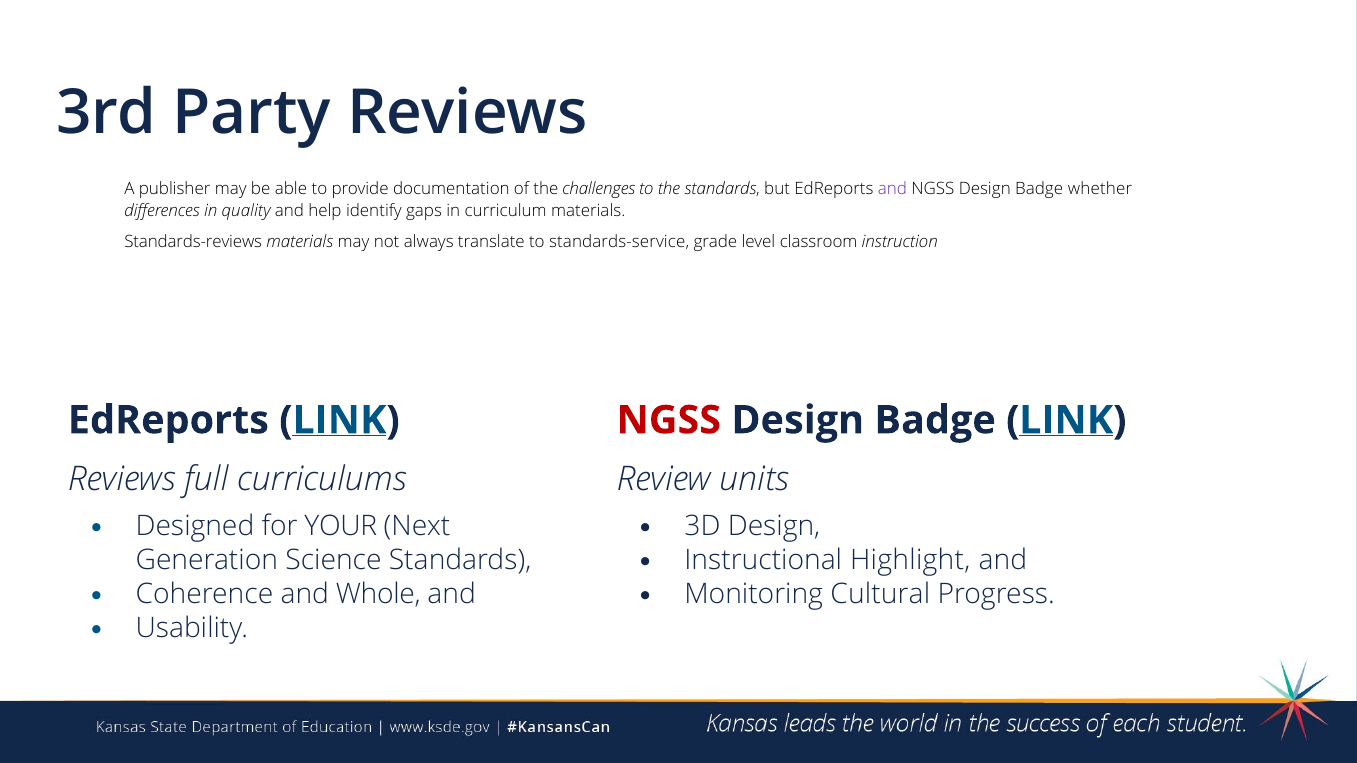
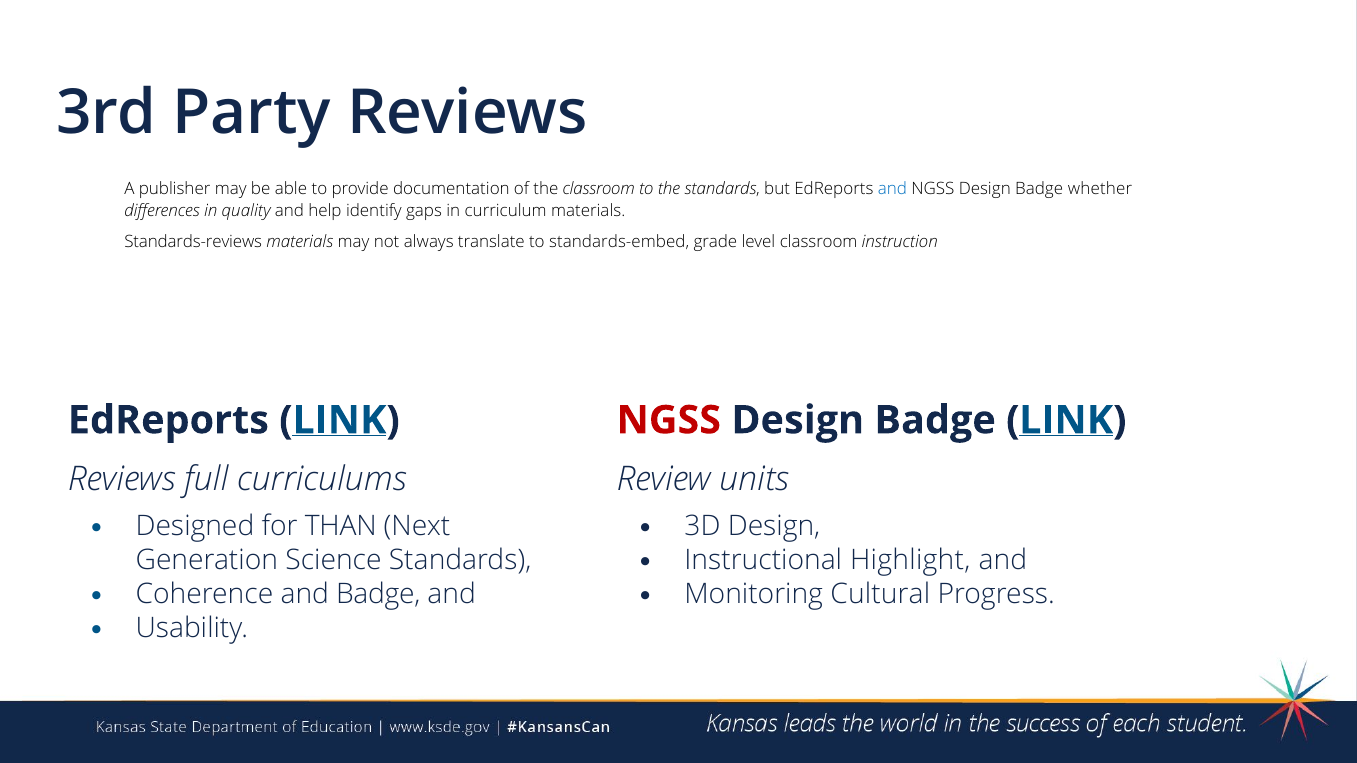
the challenges: challenges -> classroom (599, 189)
and colour: purple -> blue (893, 189)
standards-service: standards-service -> standards-embed (619, 242)
YOUR: YOUR -> THAN (341, 526)
and Whole: Whole -> Badge (378, 594)
